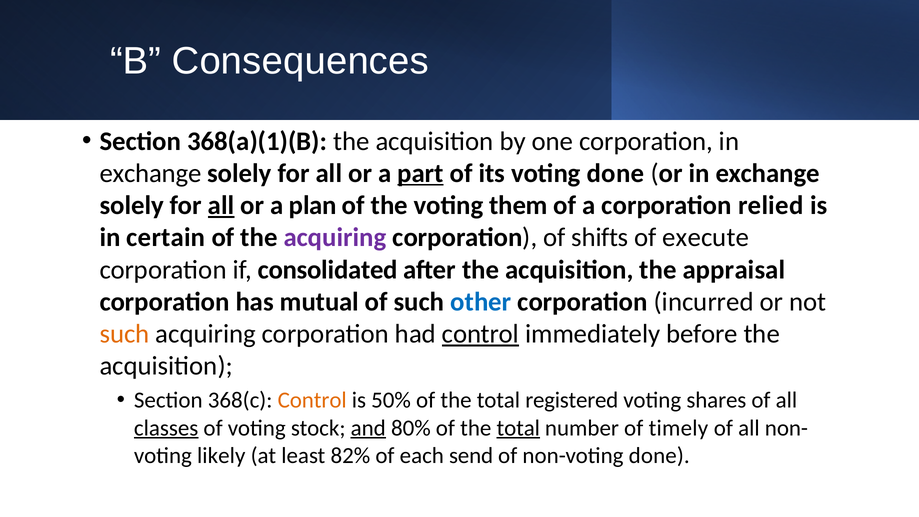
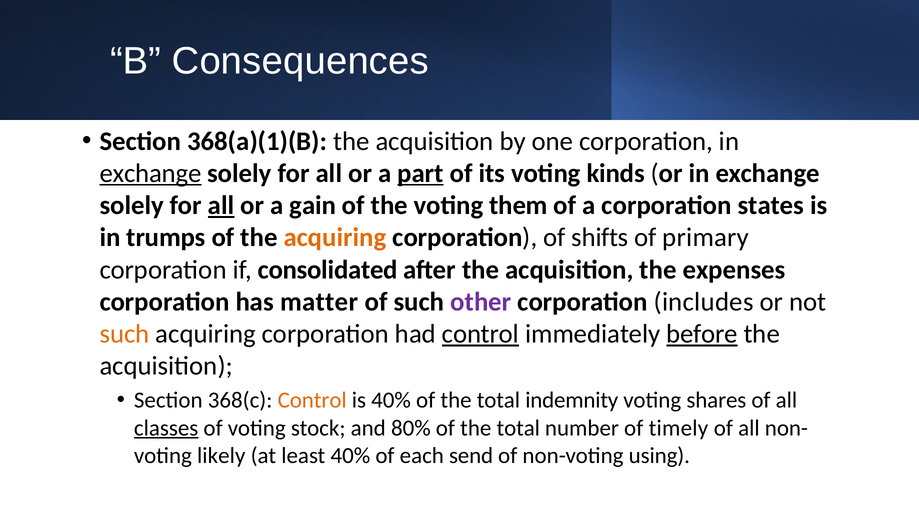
exchange underline: none -> present (150, 173)
voting done: done -> kinds (616, 173)
plan: plan -> gain (313, 205)
relied: relied -> states (771, 205)
certain: certain -> trumps (166, 238)
acquiring colour: purple -> orange (335, 238)
execute: execute -> primary (706, 238)
appraisal: appraisal -> expenses (734, 270)
mutual: mutual -> matter (319, 302)
other colour: blue -> purple (481, 302)
incurred: incurred -> includes (704, 302)
before underline: none -> present (702, 334)
is 50%: 50% -> 40% (391, 400)
registered: registered -> indemnity (572, 400)
and underline: present -> none (368, 428)
total underline: present -> none (518, 428)
least 82%: 82% -> 40% (350, 455)
non-voting done: done -> using (659, 455)
